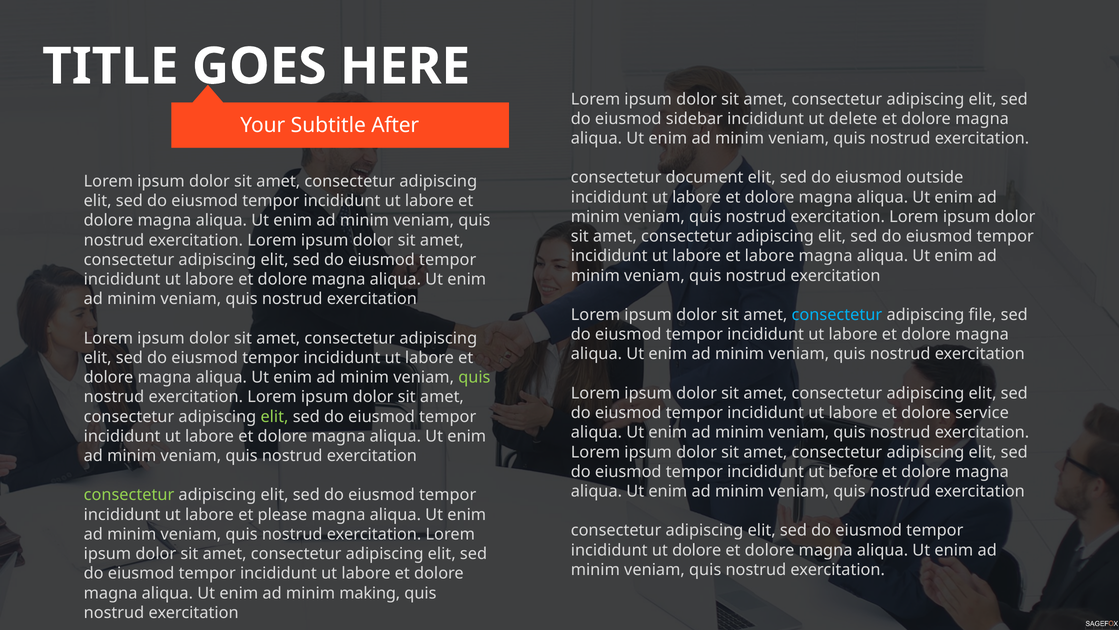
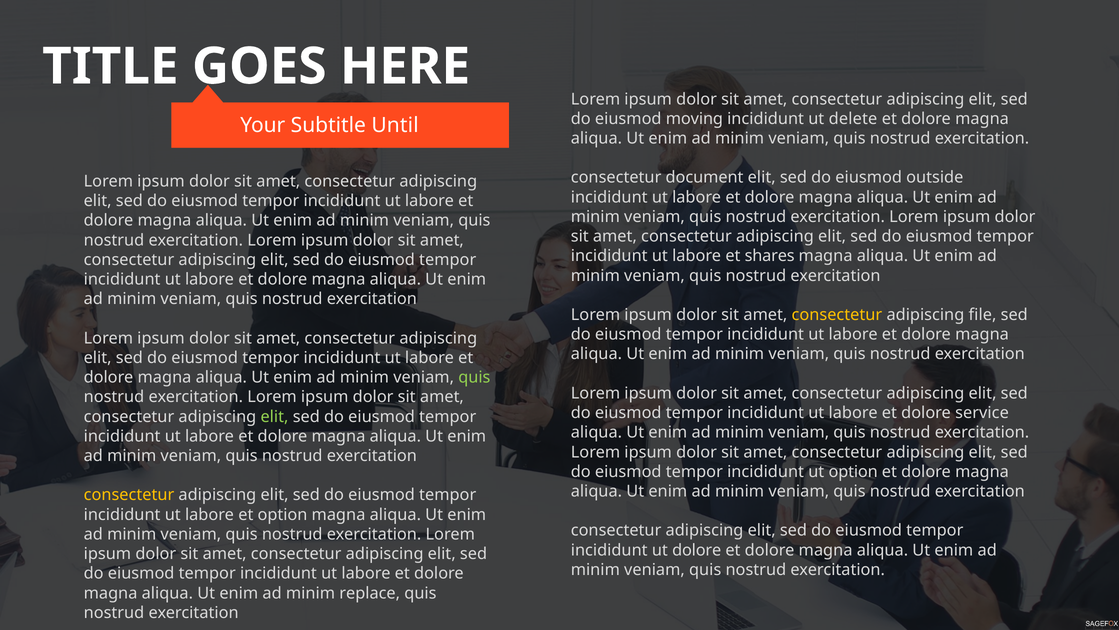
sidebar: sidebar -> moving (694, 119)
After: After -> Until (395, 125)
et labore: labore -> shares (770, 256)
consectetur colour: light blue -> yellow (837, 315)
ut before: before -> option (853, 471)
consectetur colour: light green -> yellow (129, 495)
et please: please -> option (282, 514)
making: making -> replace (370, 593)
